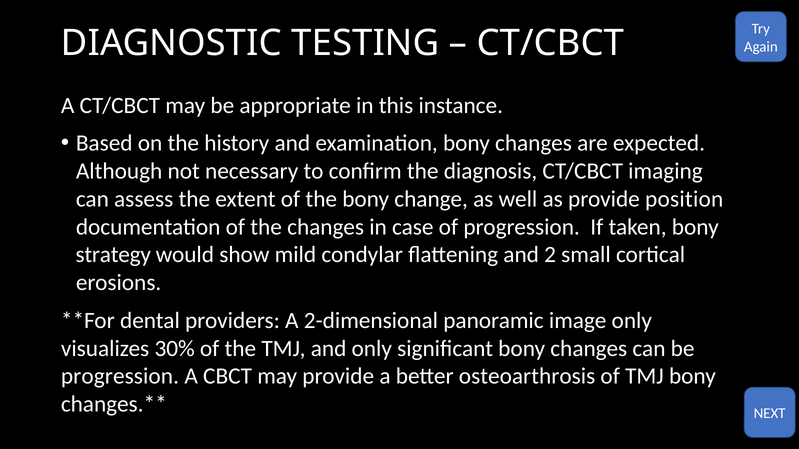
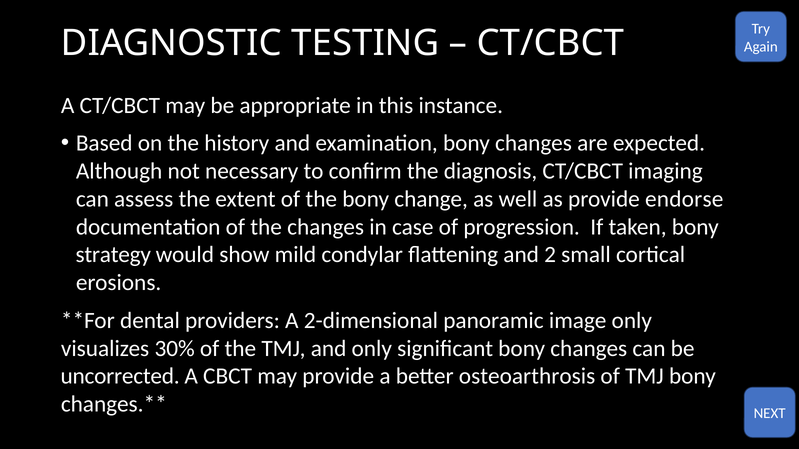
position: position -> endorse (684, 199)
progression: progression -> uncorrected (120, 377)
